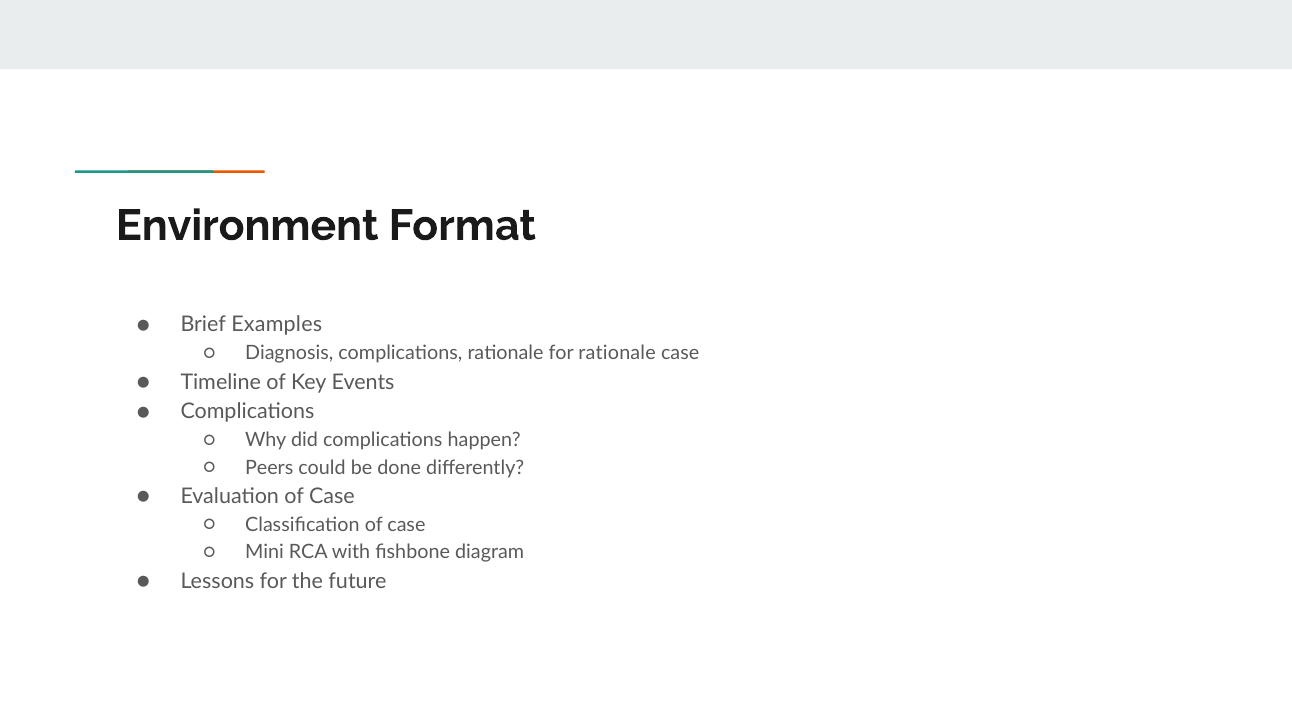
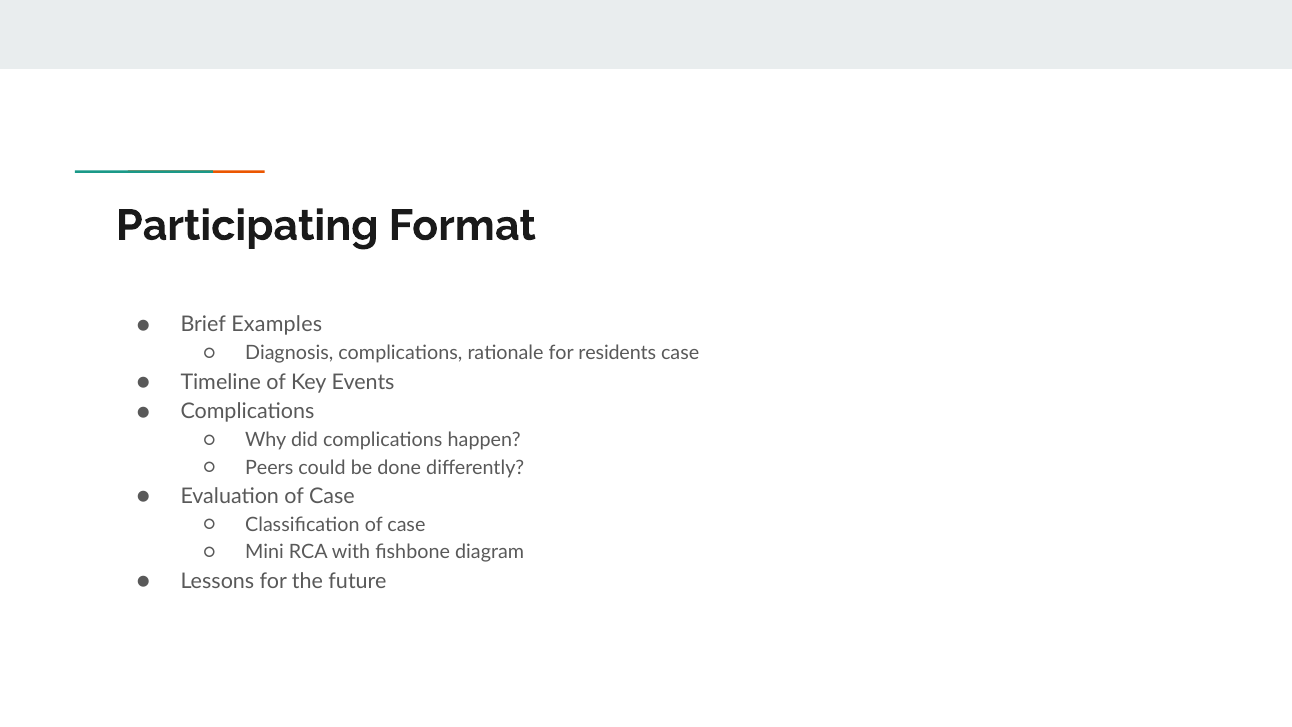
Environment: Environment -> Participating (247, 226)
for rationale: rationale -> residents (617, 353)
